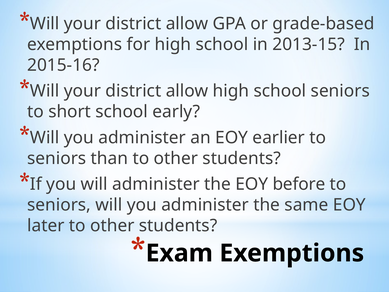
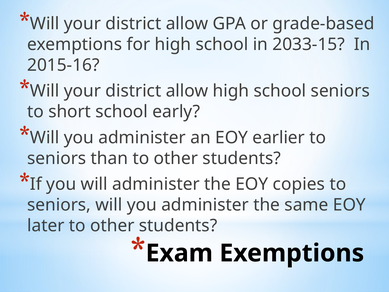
2013-15: 2013-15 -> 2033-15 (309, 44)
before: before -> copies (299, 184)
